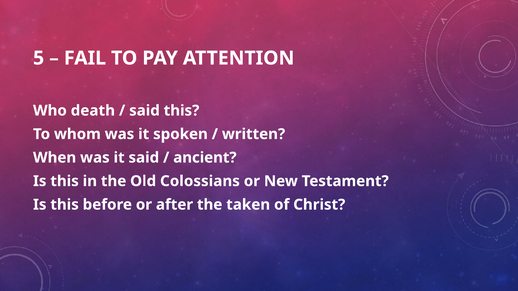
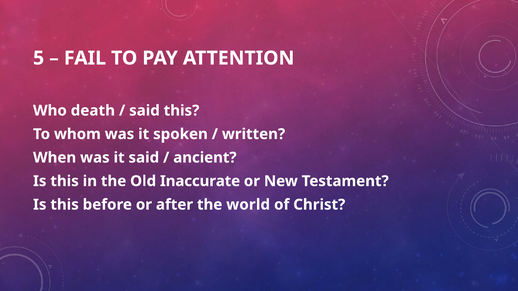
Colossians: Colossians -> Inaccurate (200, 181)
taken: taken -> world (248, 205)
